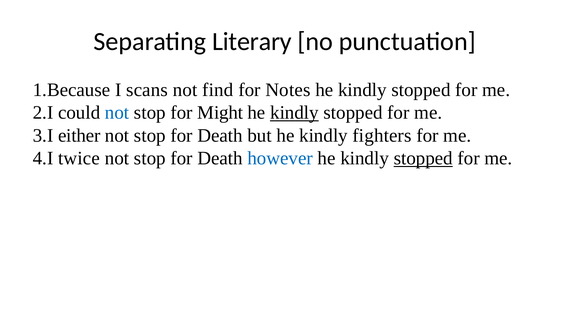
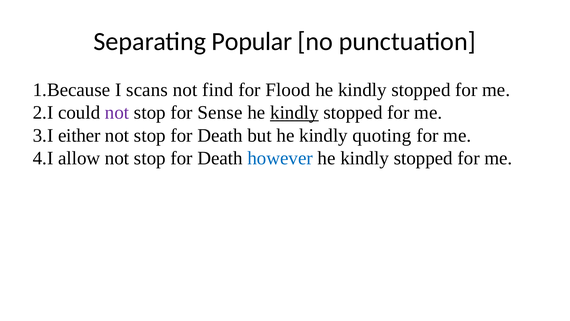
Literary: Literary -> Popular (252, 41)
Notes: Notes -> Flood (288, 90)
not colour: blue -> purple (117, 112)
Might: Might -> Sense (220, 112)
fighters: fighters -> quoting (382, 135)
twice: twice -> allow (79, 158)
stopped underline: present -> none (423, 158)
